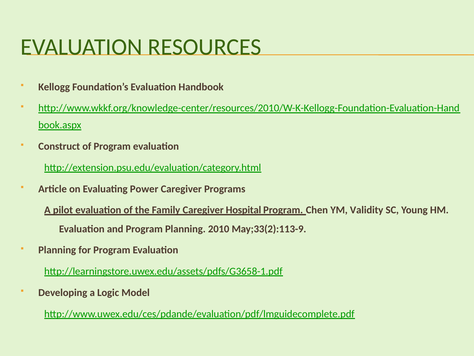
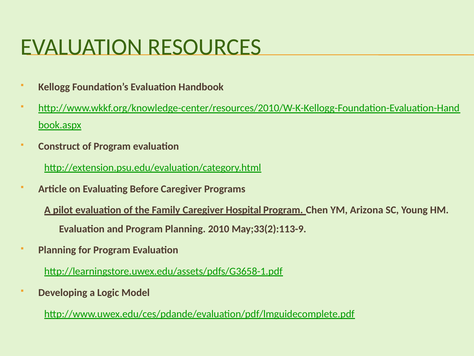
Power: Power -> Before (144, 189)
Validity: Validity -> Arizona (367, 210)
